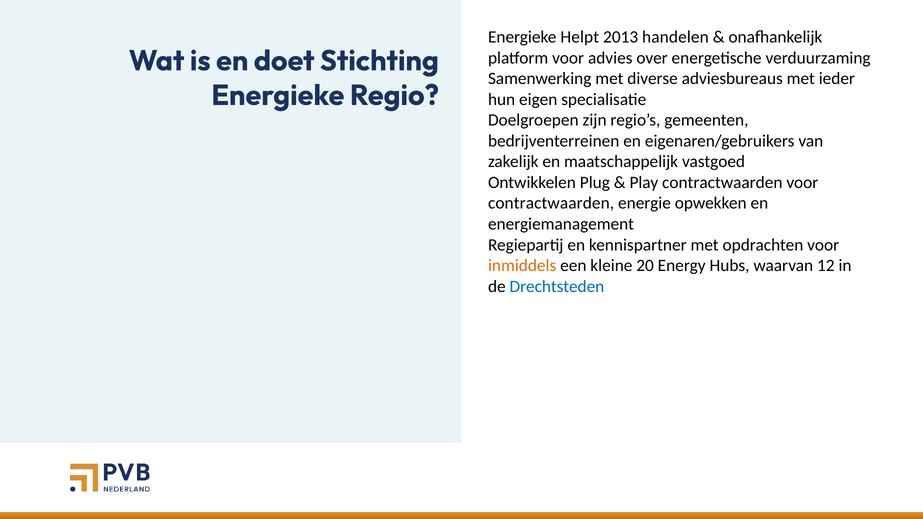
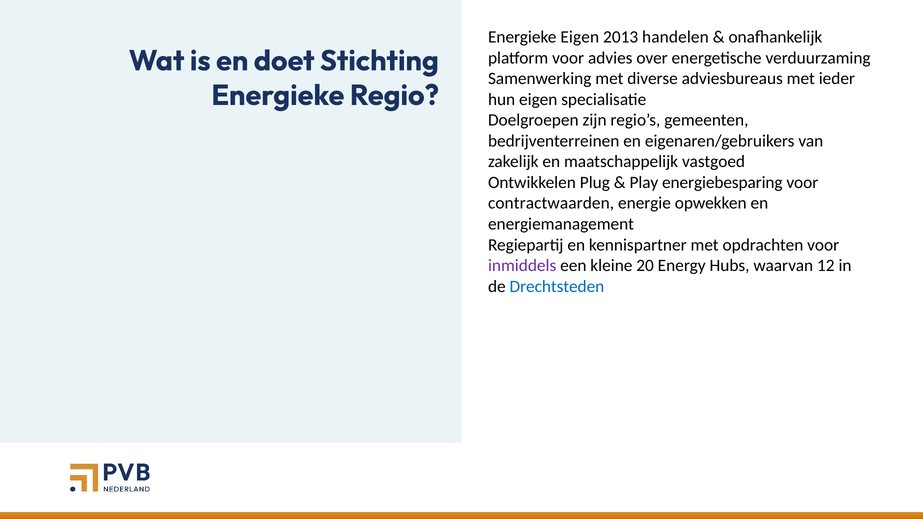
Energieke Helpt: Helpt -> Eigen (580, 37)
Play contractwaarden: contractwaarden -> energiebesparing (722, 183)
inmiddels colour: orange -> purple (522, 266)
